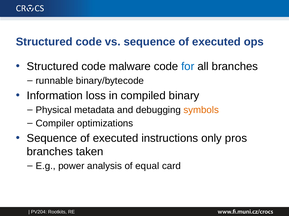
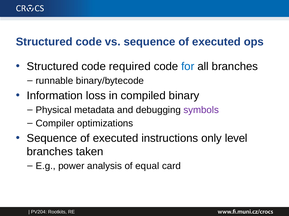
malware: malware -> required (130, 67)
symbols colour: orange -> purple (201, 110)
pros: pros -> level (236, 139)
